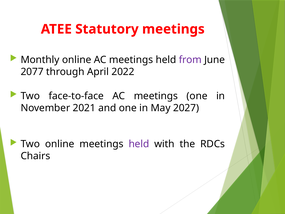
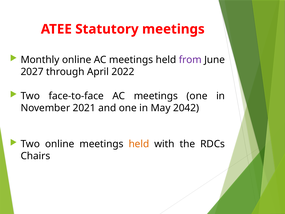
2077: 2077 -> 2027 (32, 72)
2027: 2027 -> 2042 (186, 108)
held colour: purple -> orange (139, 144)
